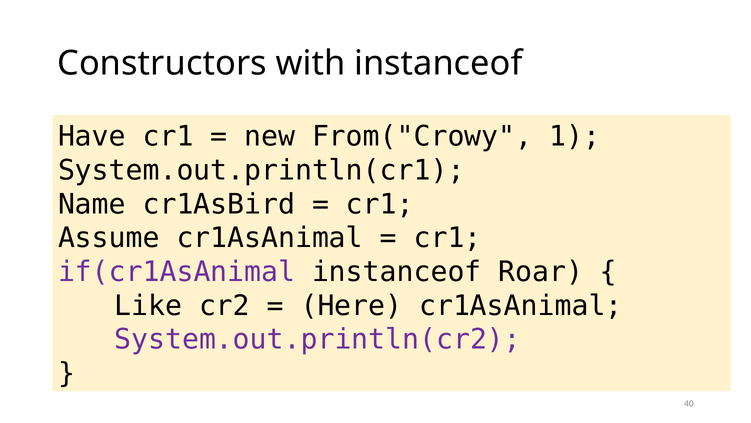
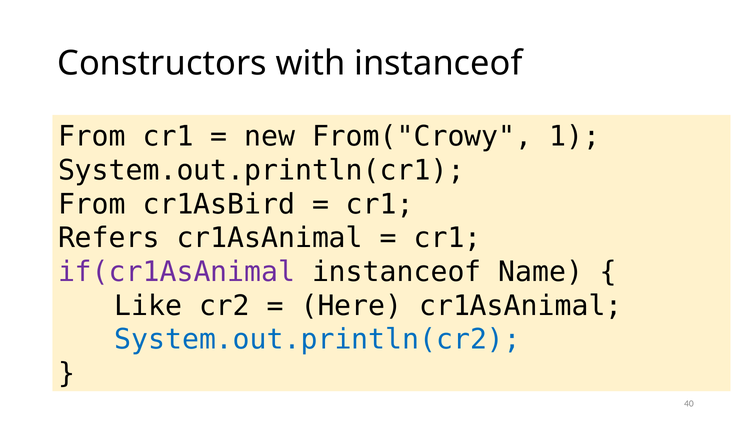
Have: Have -> From (92, 136)
Name: Name -> From (92, 204)
Assume: Assume -> Refers (109, 238)
Roar: Roar -> Name (541, 272)
System.out.println(cr2 colour: purple -> blue (318, 339)
